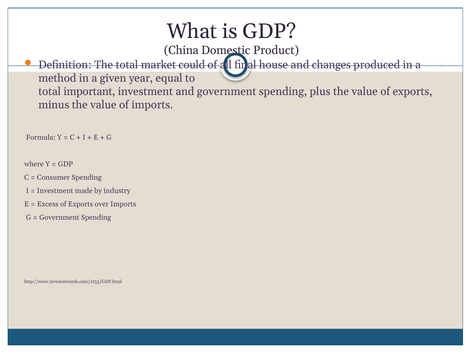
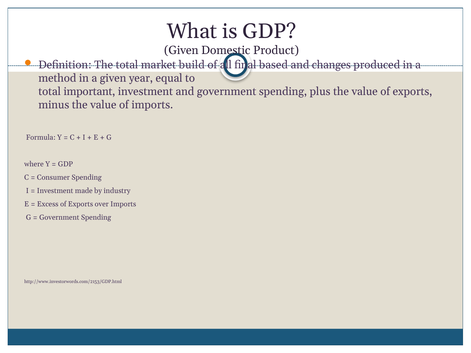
China: China -> Given (181, 50)
could: could -> build (192, 65)
house: house -> based (273, 65)
